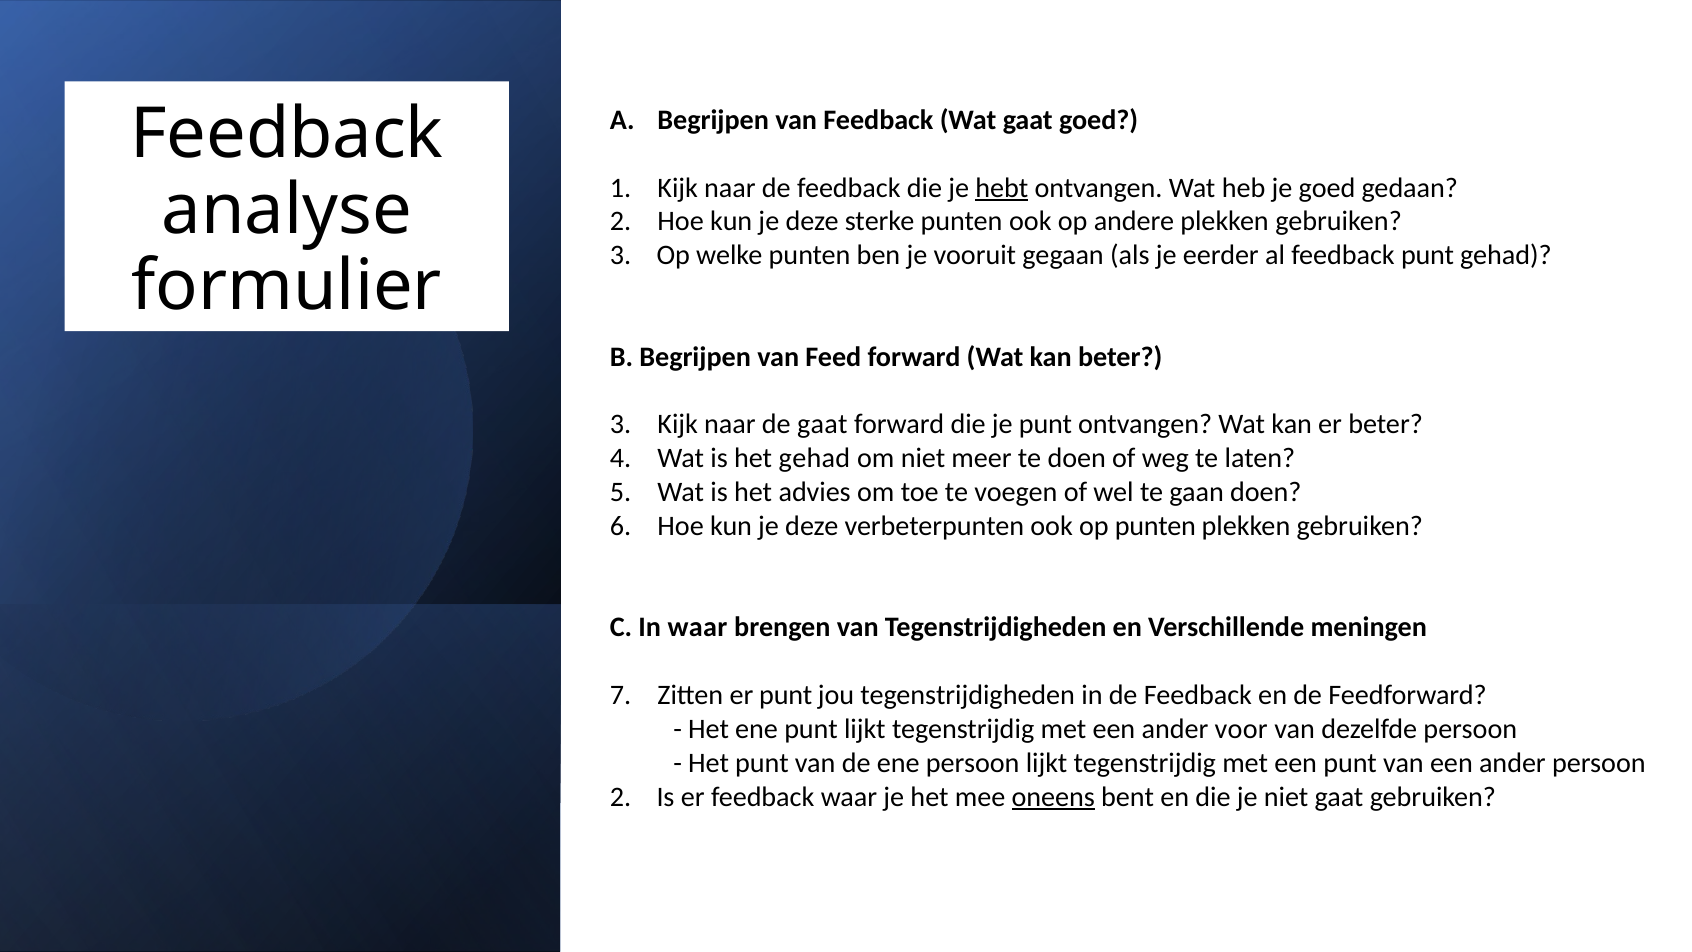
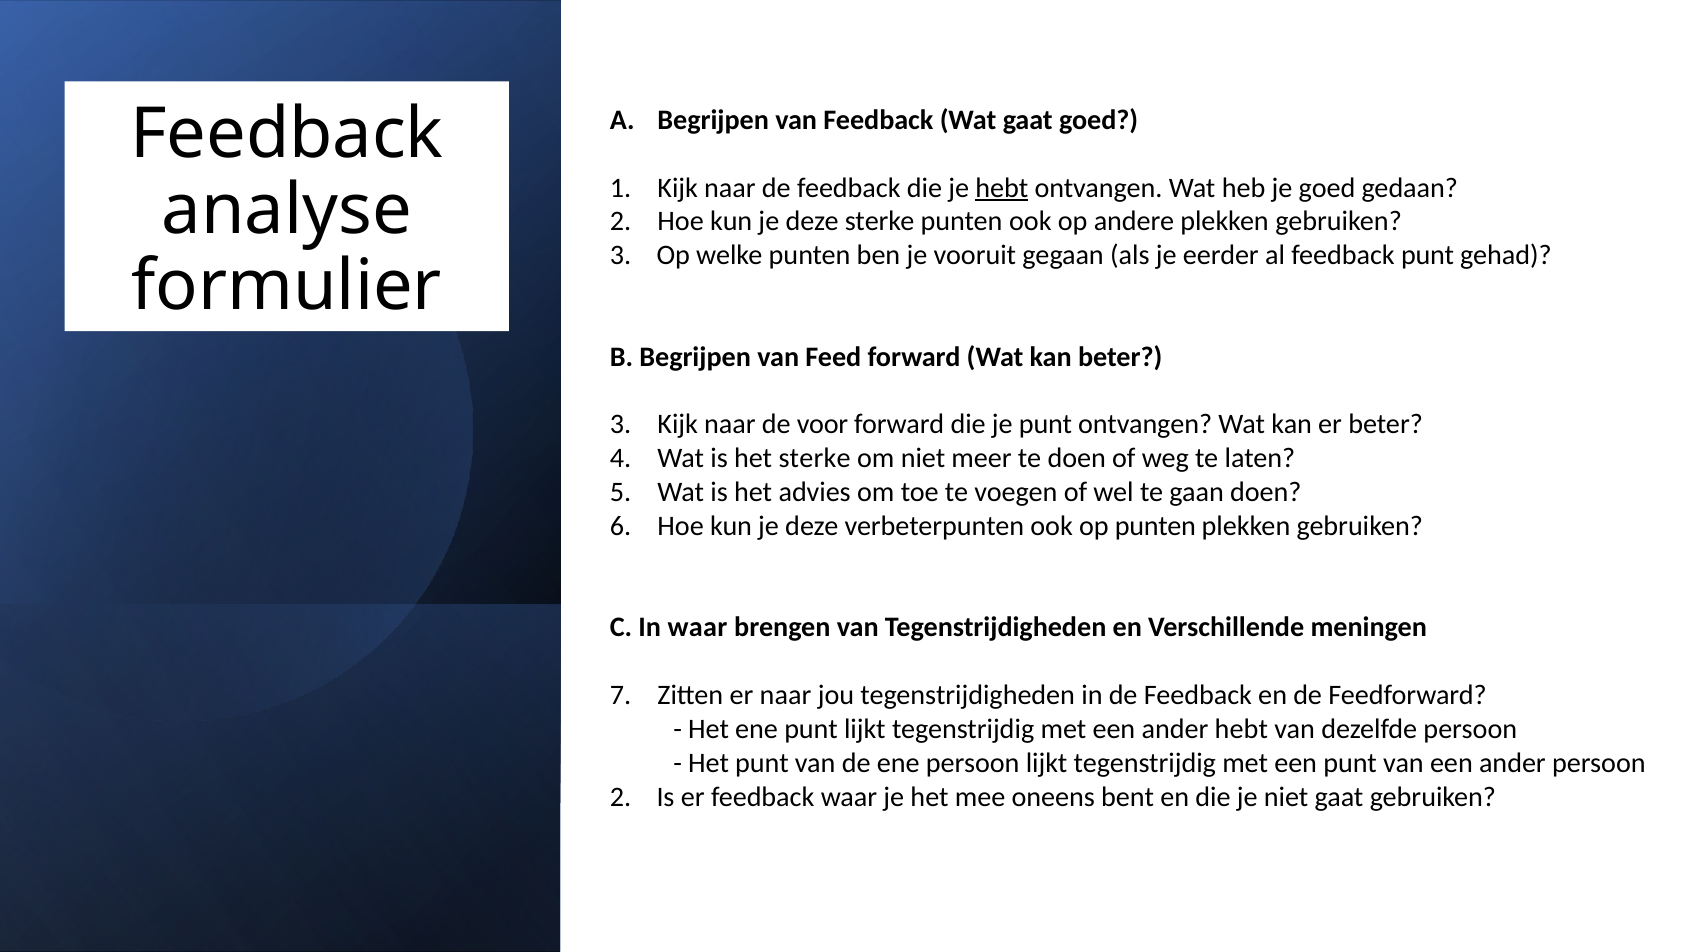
de gaat: gaat -> voor (823, 424)
het gehad: gehad -> sterke (815, 458)
er punt: punt -> naar (786, 695)
ander voor: voor -> hebt (1241, 729)
oneens underline: present -> none (1053, 797)
